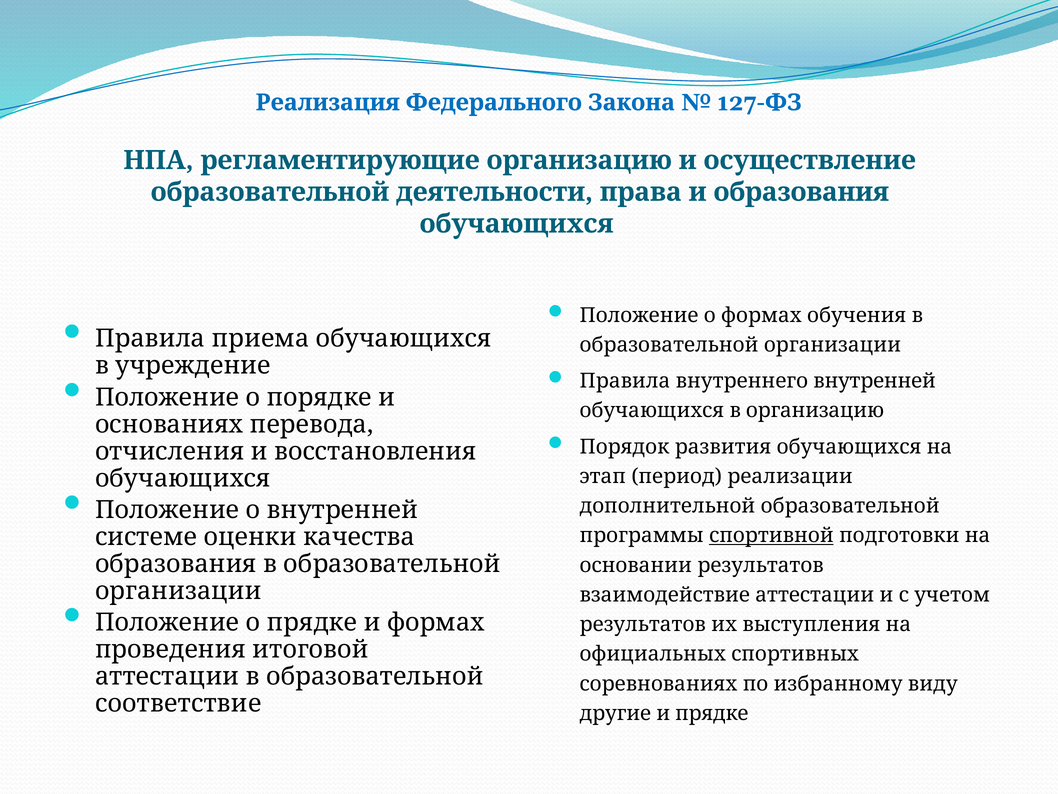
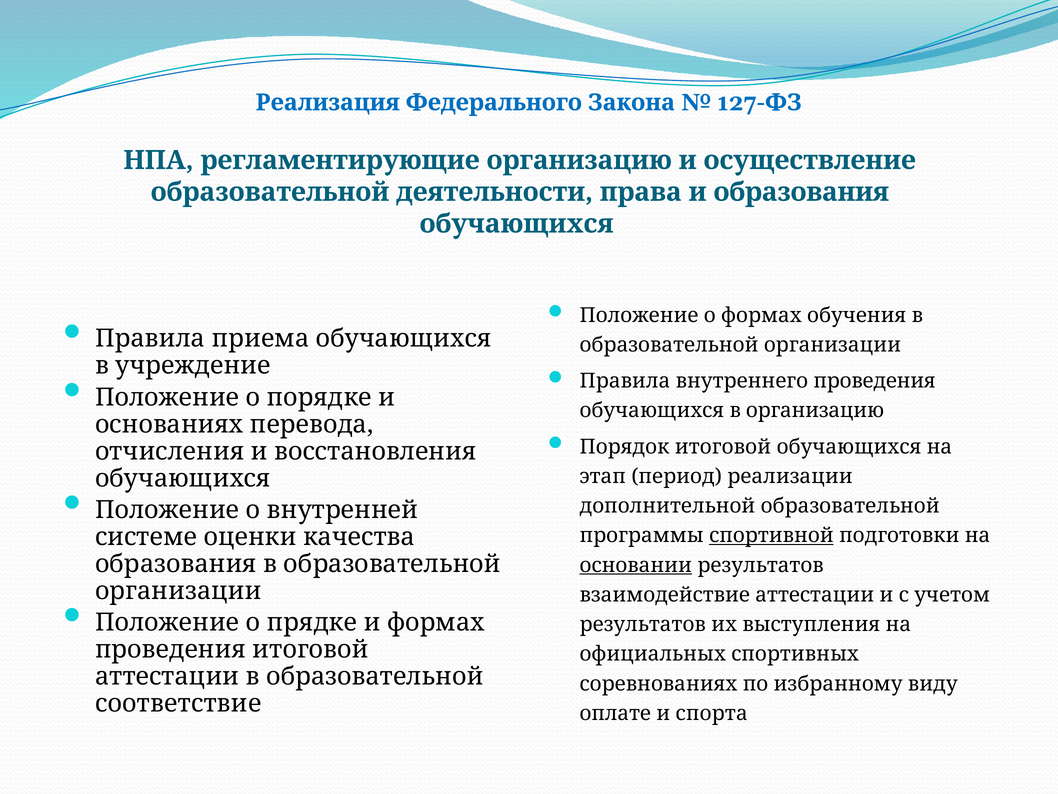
внутреннего внутренней: внутренней -> проведения (875, 381)
Порядок развития: развития -> итоговой (723, 446)
основании underline: none -> present (636, 565)
другие: другие -> оплате (615, 713)
и прядке: прядке -> спорта (712, 713)
